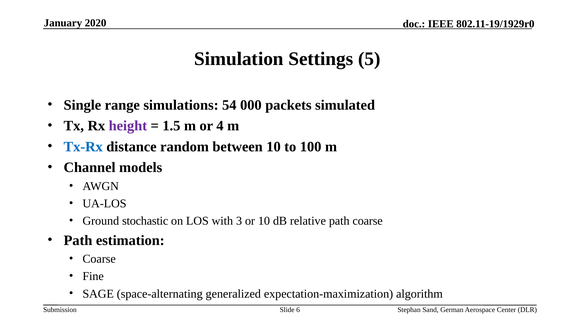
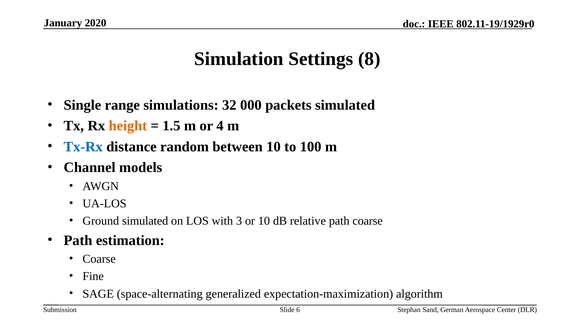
5: 5 -> 8 (369, 59)
54: 54 -> 32 (229, 105)
height colour: purple -> orange (128, 126)
Ground stochastic: stochastic -> simulated (145, 221)
